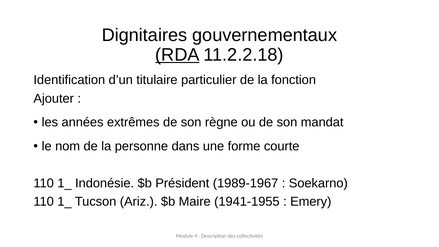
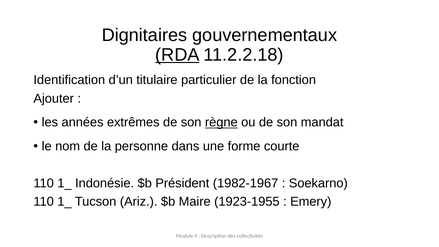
règne underline: none -> present (221, 122)
1989‐1967: 1989‐1967 -> 1982‐1967 (246, 183)
1941‐1955: 1941‐1955 -> 1923‐1955 (247, 201)
